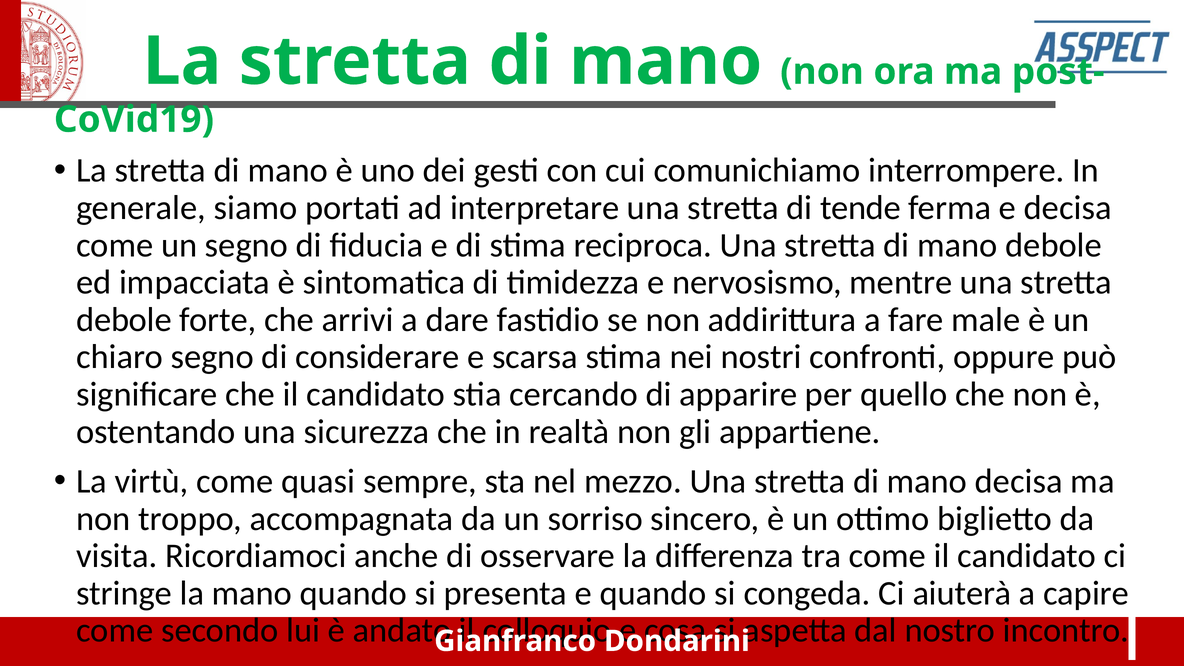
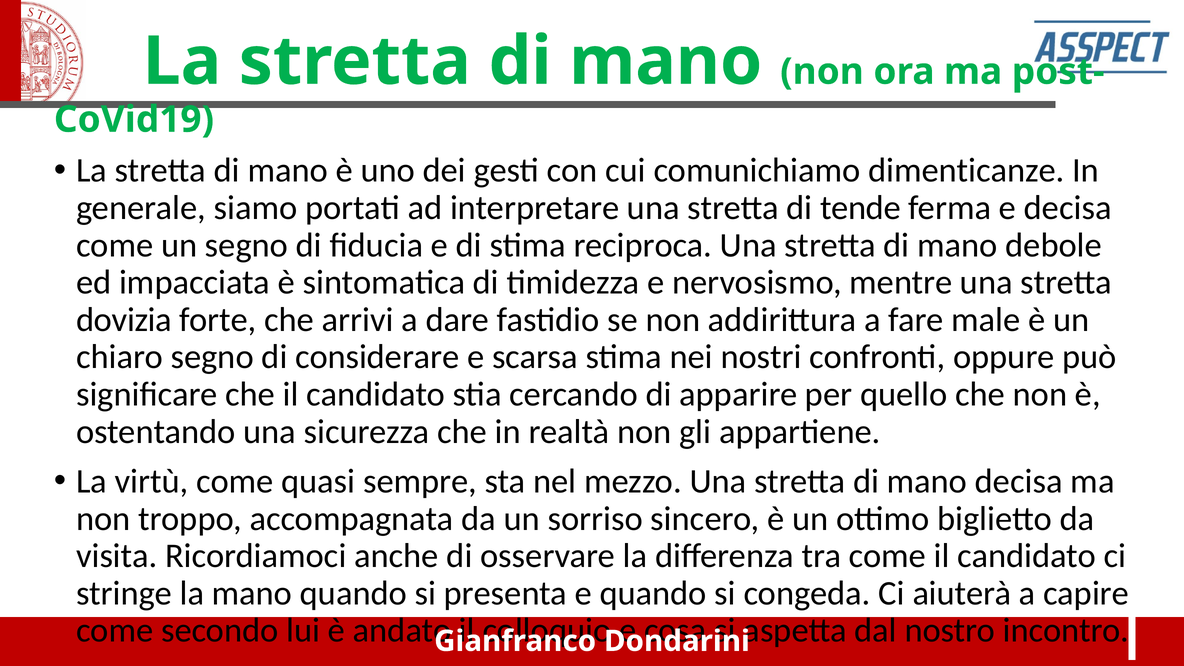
interrompere: interrompere -> dimenticanze (966, 171)
debole: debole -> dovizia (124, 320)
